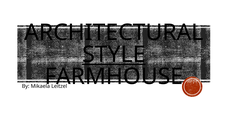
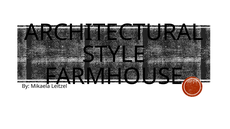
STYLE underline: present -> none (114, 55)
